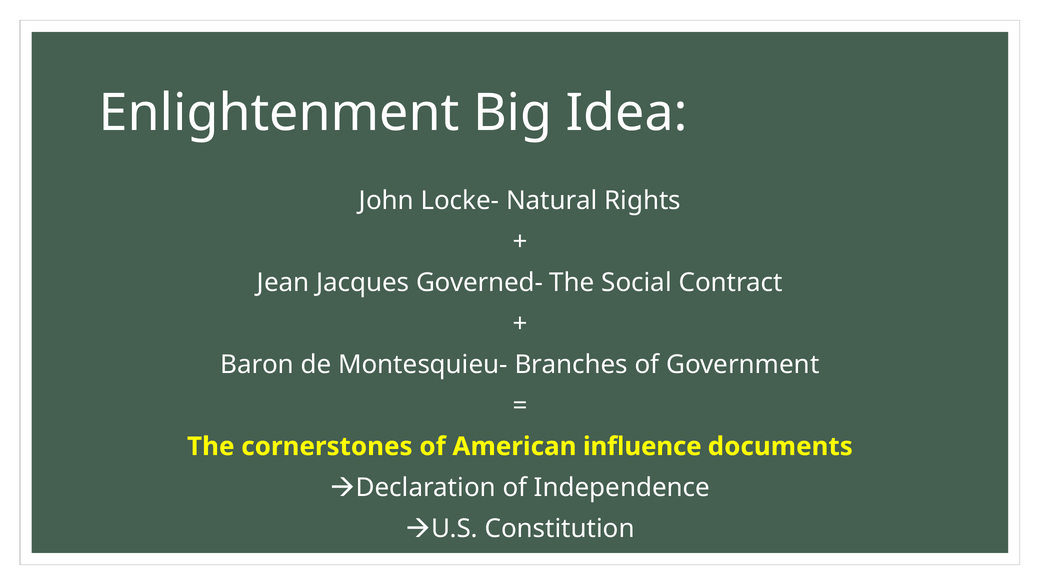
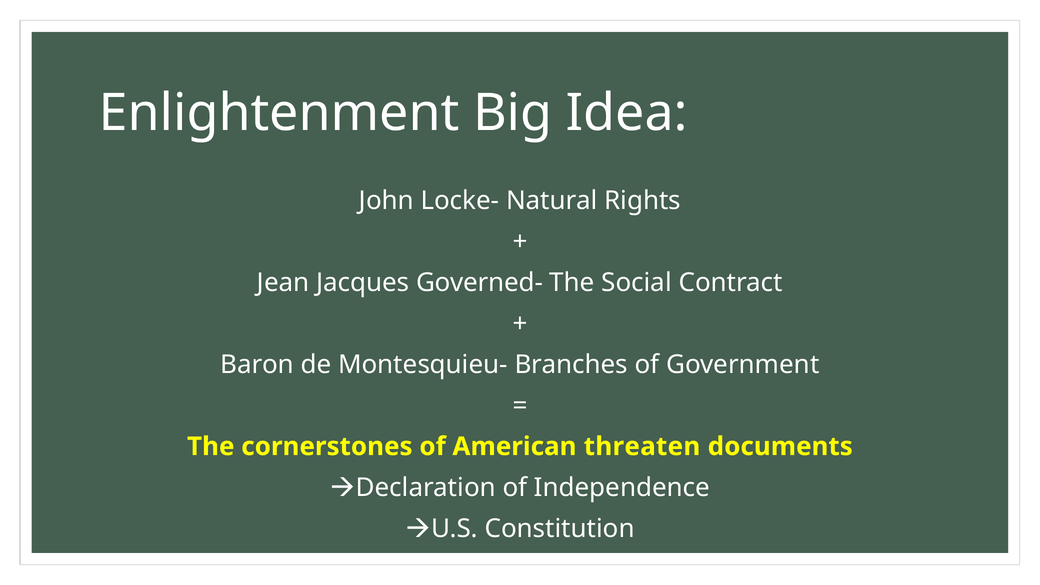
influence: influence -> threaten (642, 447)
